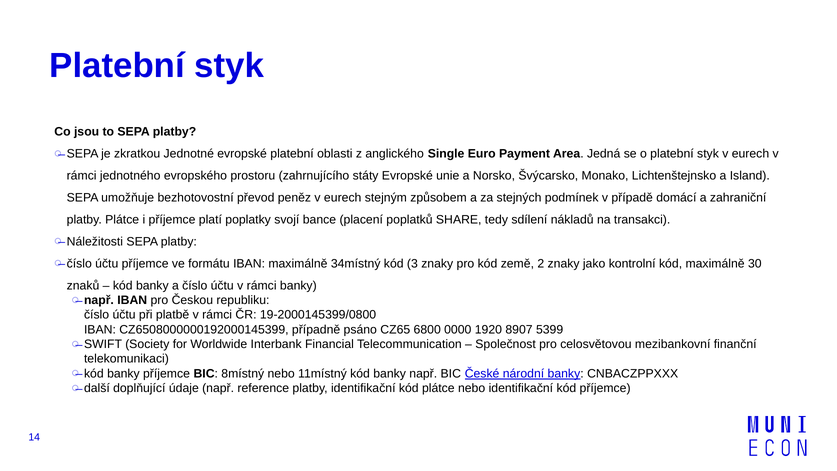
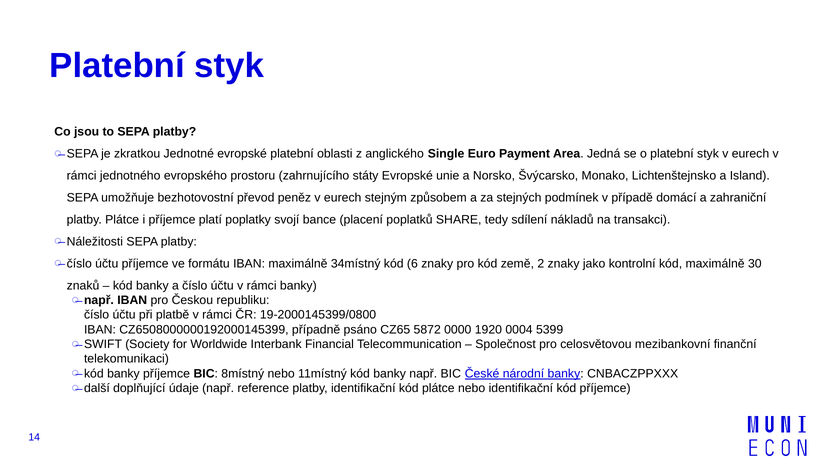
3: 3 -> 6 (412, 263)
6800: 6800 -> 5872 (427, 329)
8907: 8907 -> 0004 (519, 329)
